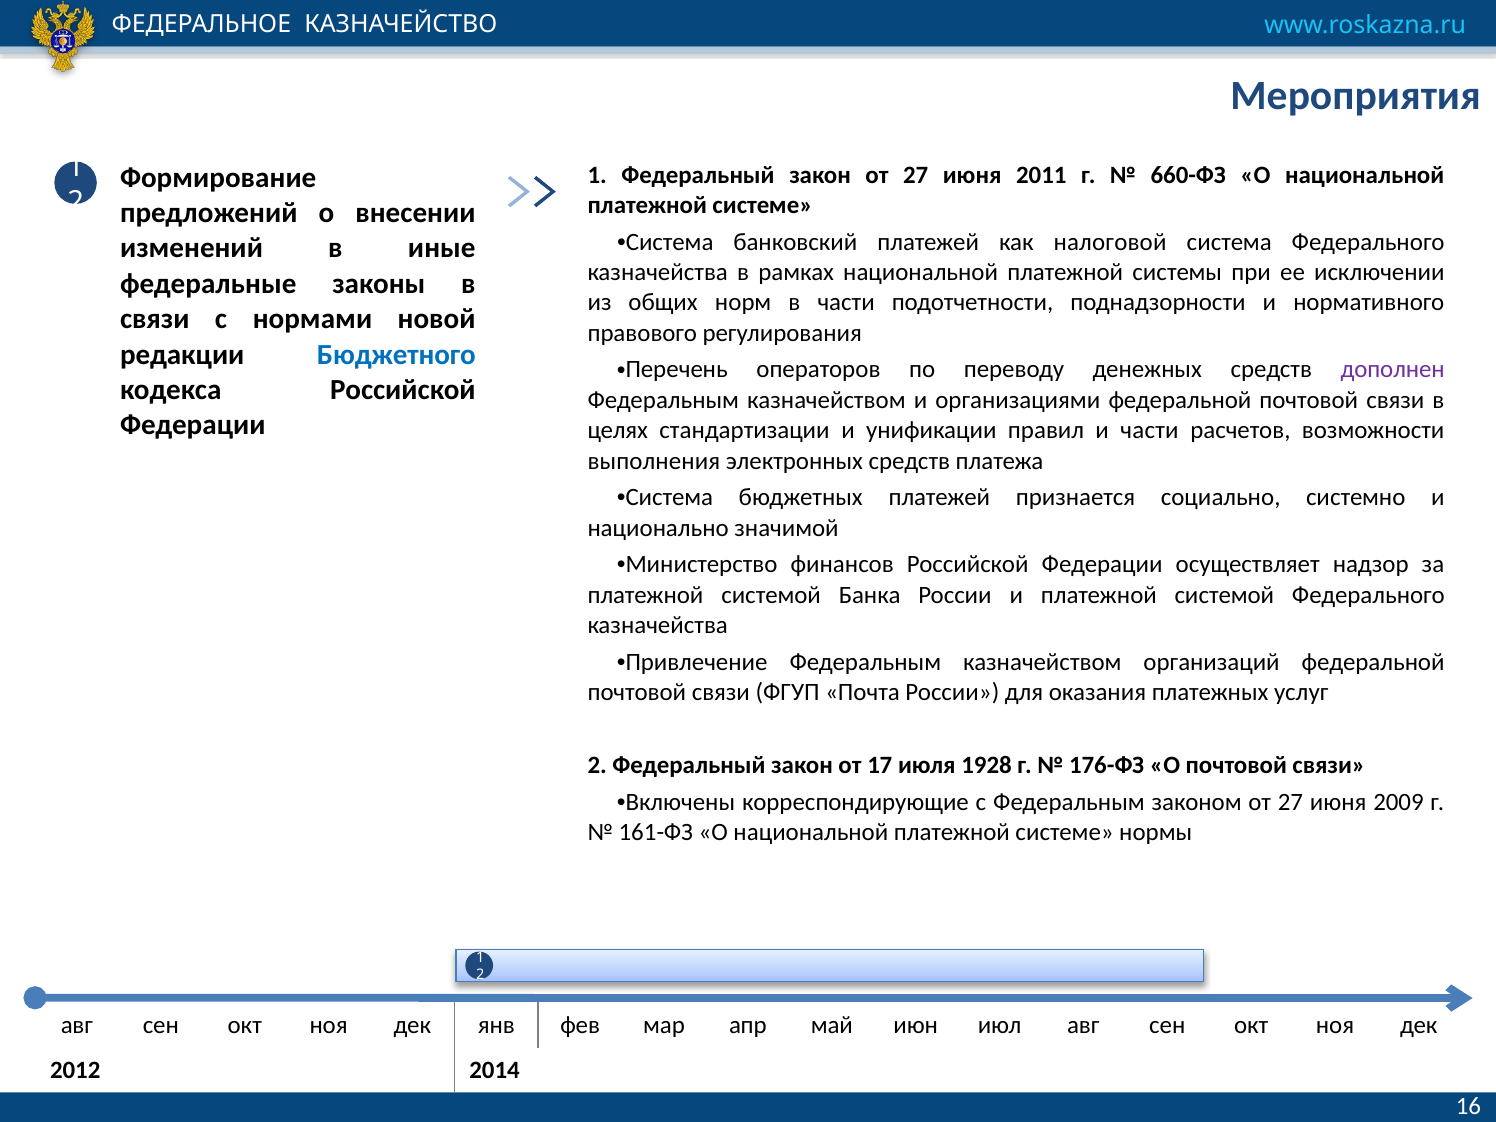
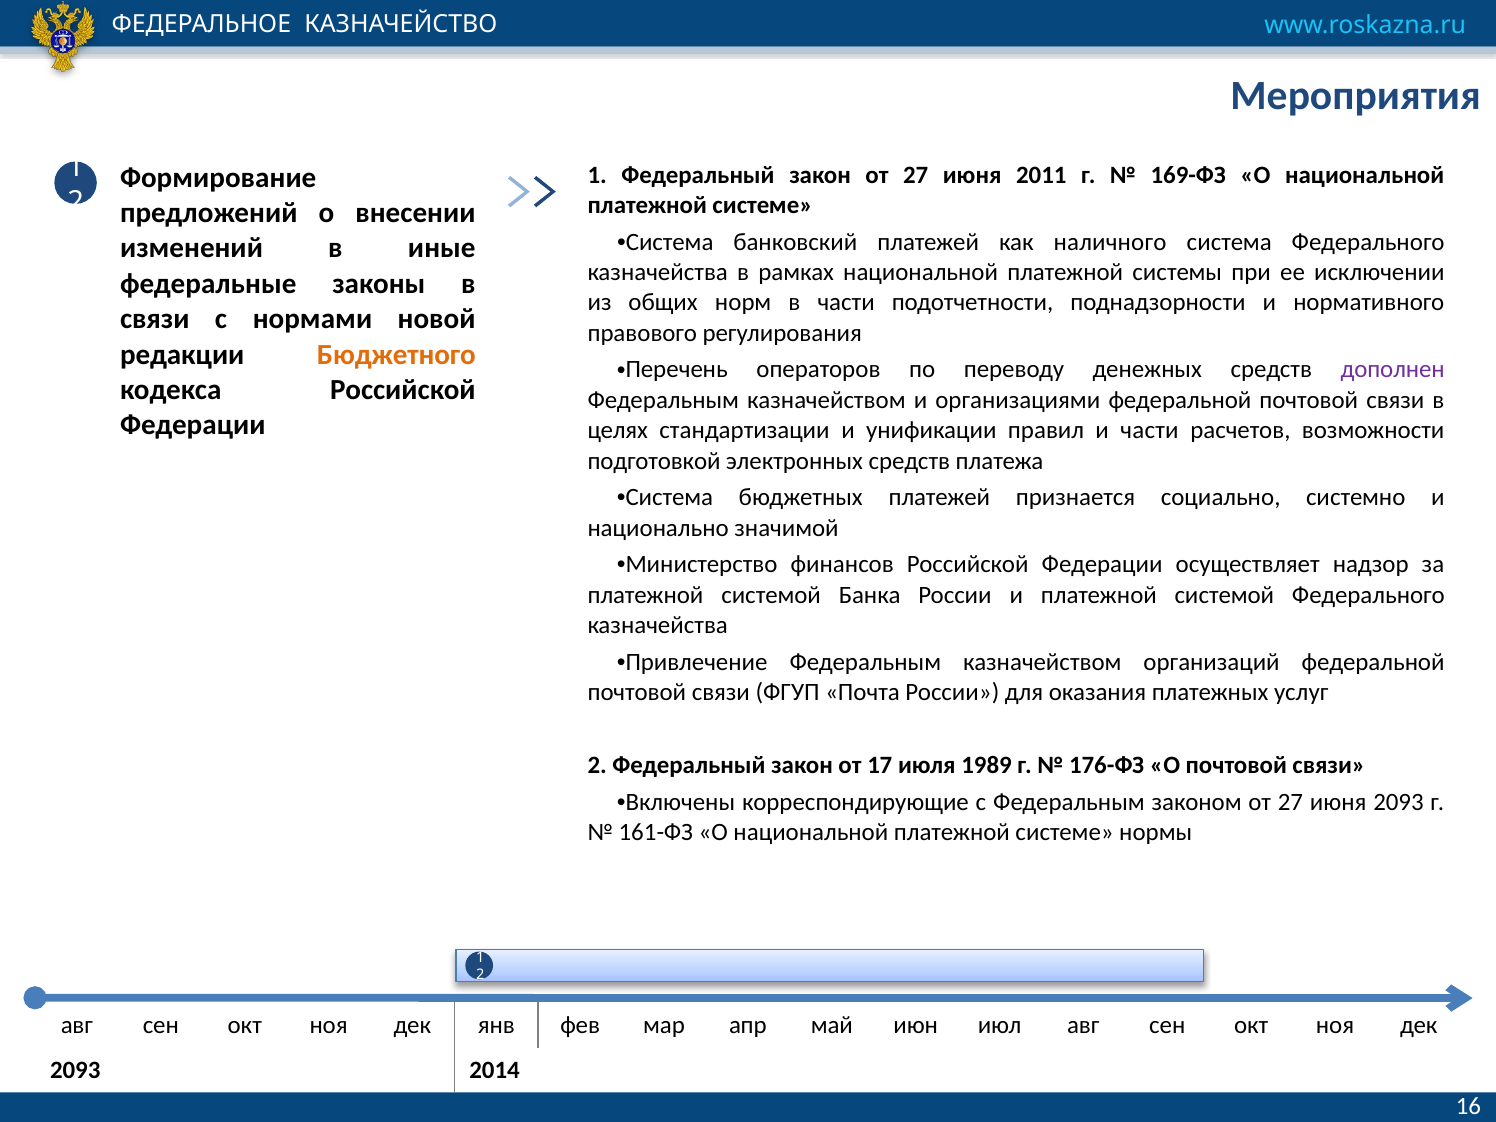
660-ФЗ: 660-ФЗ -> 169-ФЗ (1188, 175)
налоговой: налоговой -> наличного (1110, 242)
Бюджетного colour: blue -> orange (396, 355)
выполнения: выполнения -> подготовкой (654, 461)
1928: 1928 -> 1989 (987, 766)
июня 2009: 2009 -> 2093 (1398, 802)
2012: 2012 -> 2093 (75, 1071)
